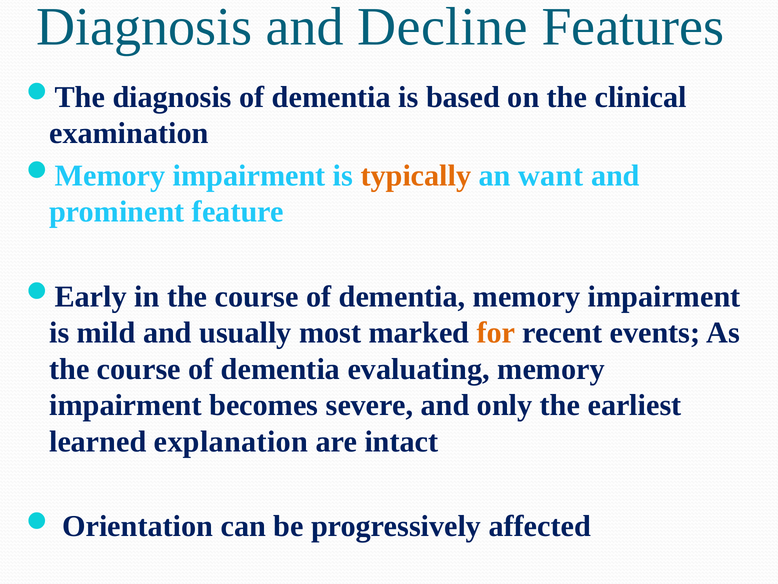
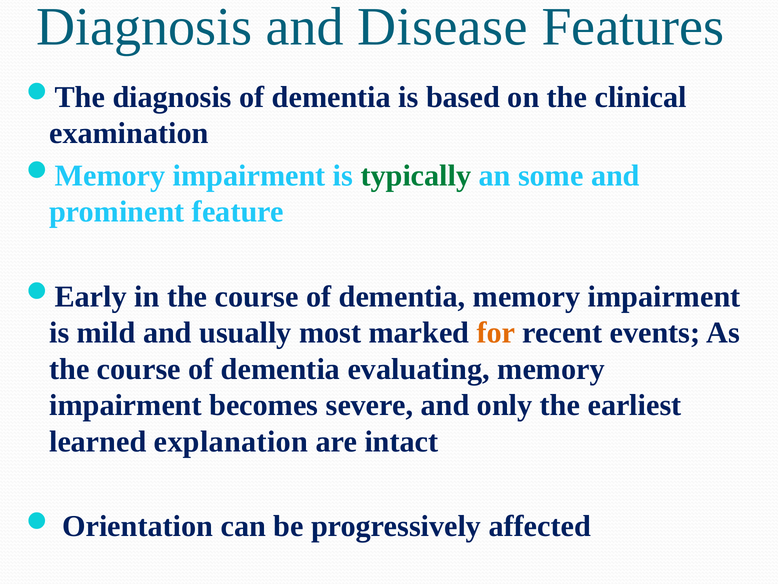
Decline: Decline -> Disease (442, 27)
typically colour: orange -> green (416, 176)
want: want -> some (551, 176)
